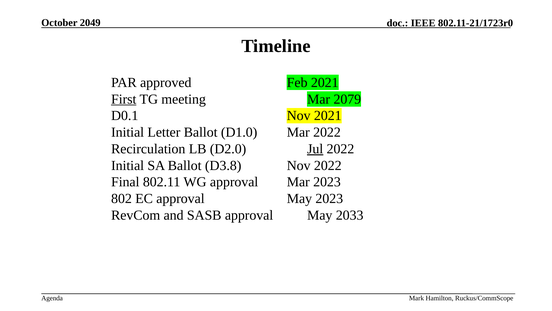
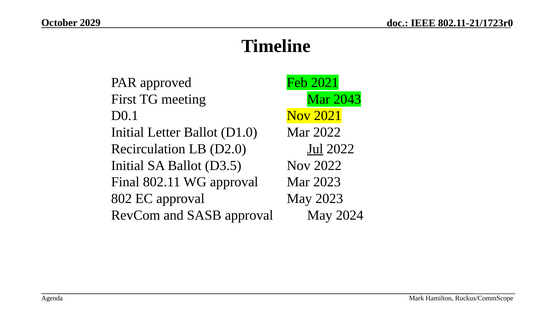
2049: 2049 -> 2029 (90, 23)
First underline: present -> none (124, 99)
2079: 2079 -> 2043 (347, 99)
D3.8: D3.8 -> D3.5 (223, 165)
2033: 2033 -> 2024 (350, 215)
